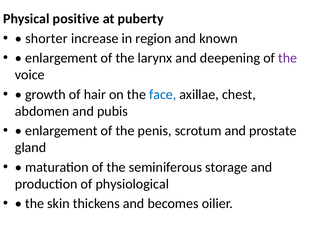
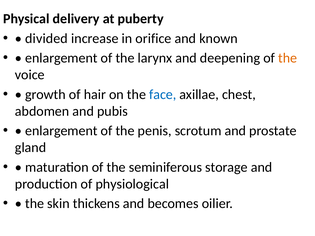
positive: positive -> delivery (76, 19)
shorter: shorter -> divided (47, 38)
region: region -> orifice (153, 38)
the colour: purple -> orange (288, 58)
